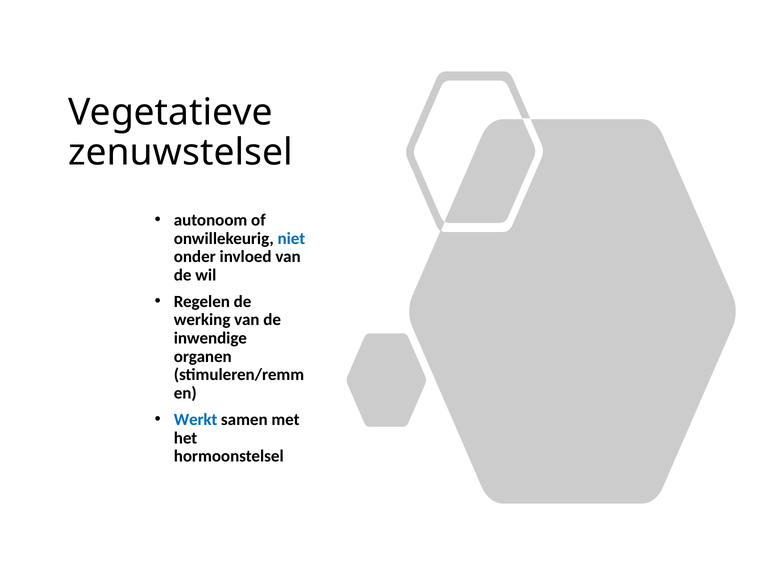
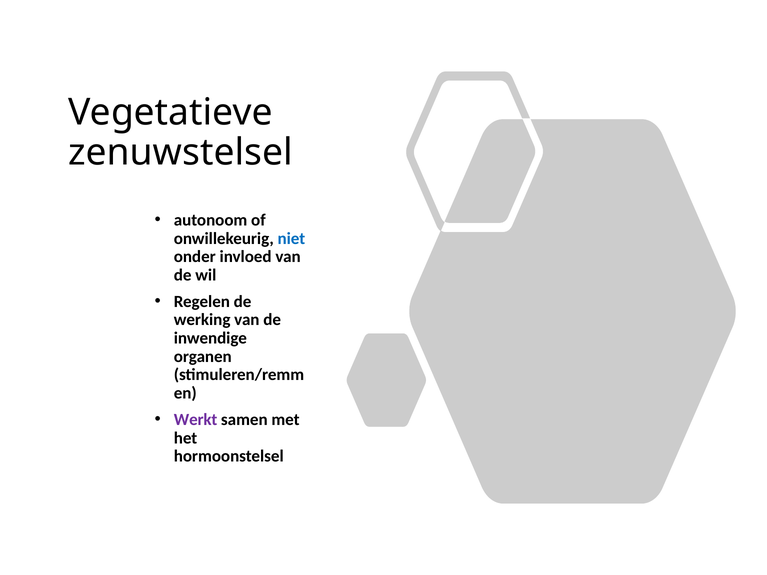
Werkt colour: blue -> purple (196, 420)
